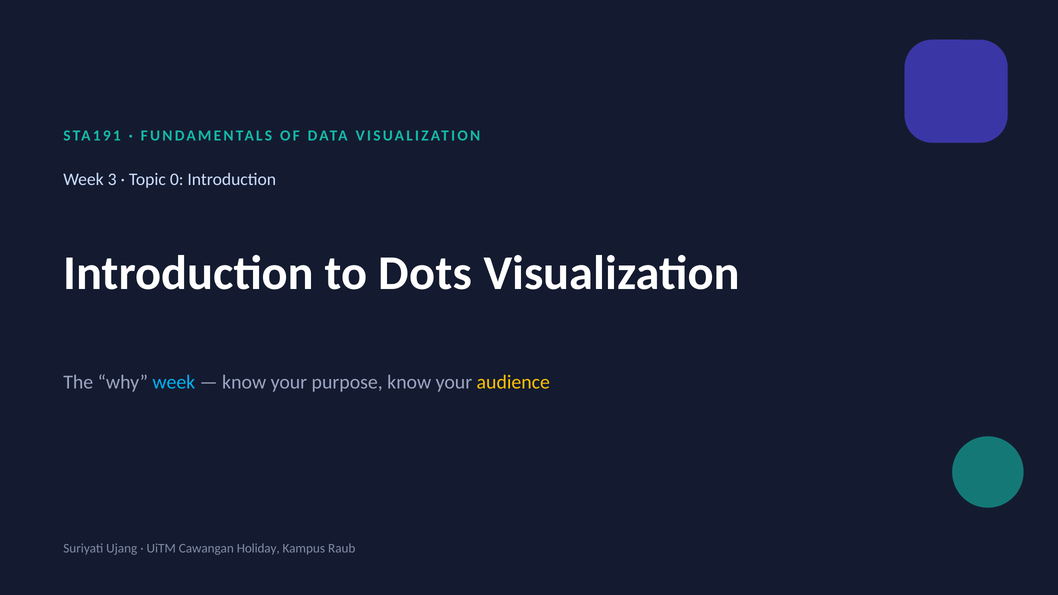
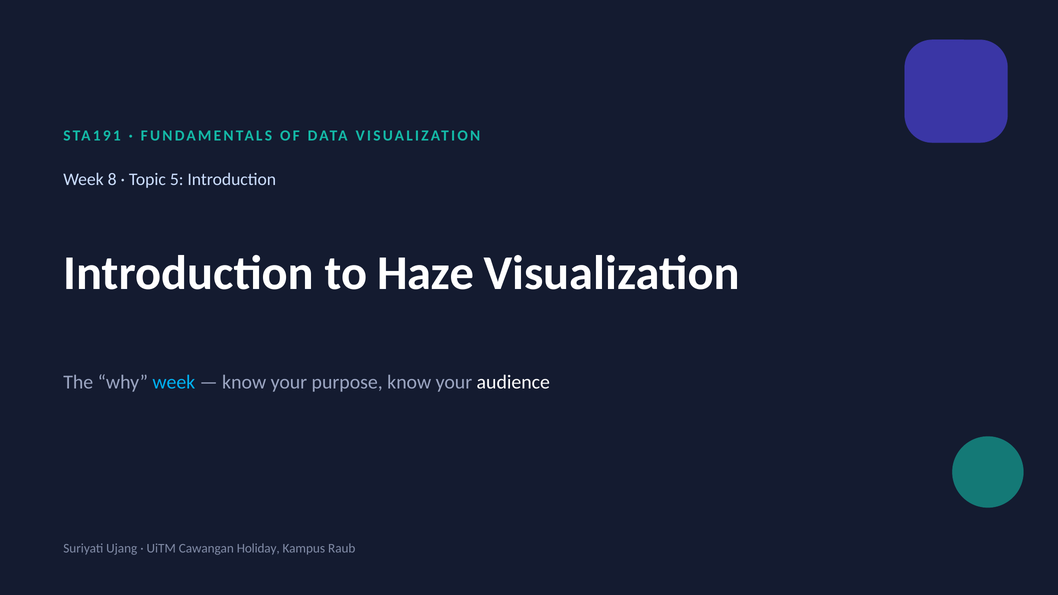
3: 3 -> 8 (112, 180)
0: 0 -> 5 (177, 180)
Dots: Dots -> Haze (426, 273)
audience colour: yellow -> white (513, 382)
